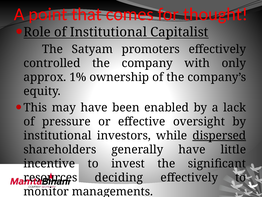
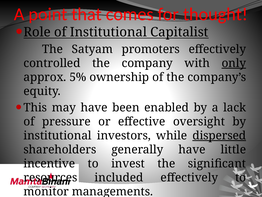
only underline: none -> present (234, 63)
1%: 1% -> 5% (78, 77)
deciding: deciding -> included (119, 177)
